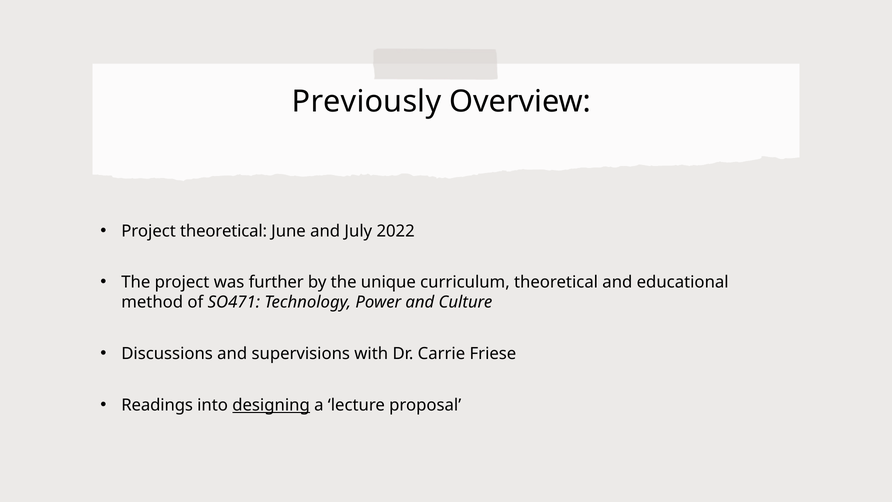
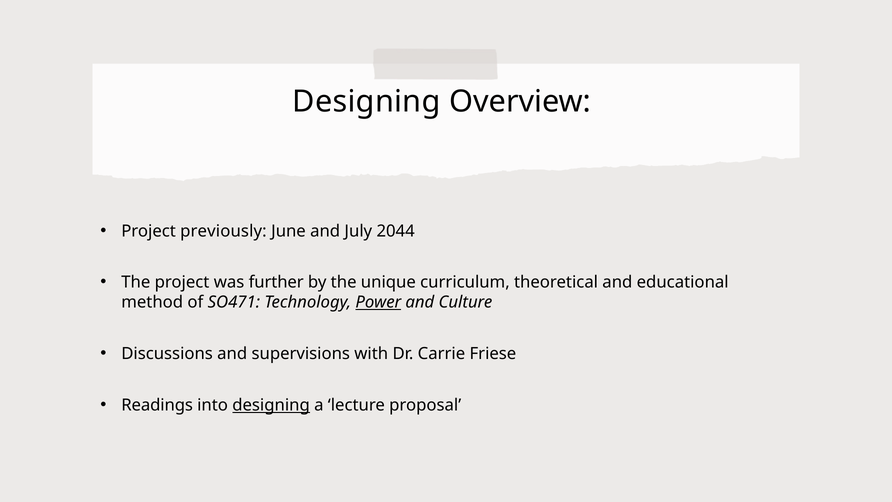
Previously: Previously -> Designing (366, 102)
Project theoretical: theoretical -> previously (223, 231)
2022: 2022 -> 2044 (396, 231)
Power underline: none -> present (378, 302)
